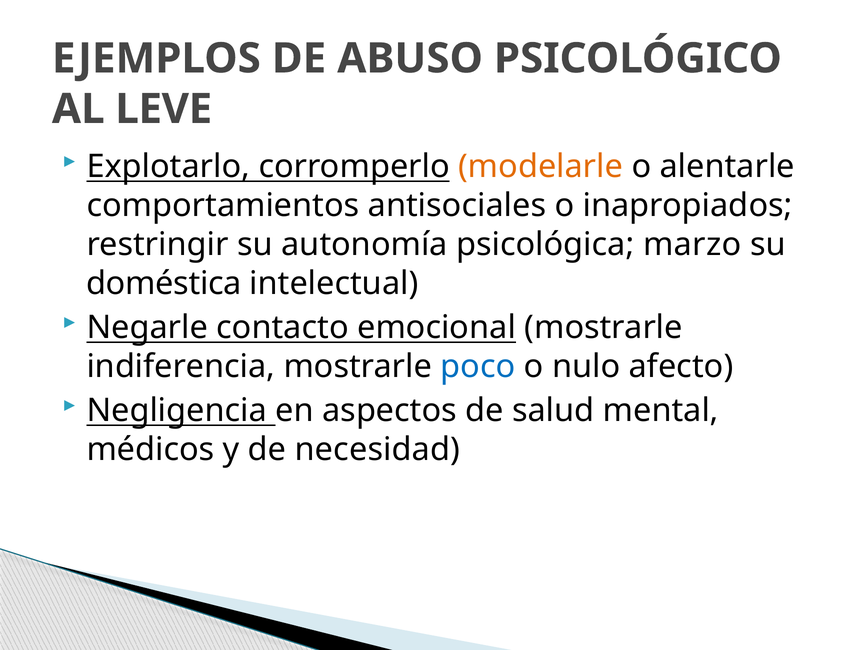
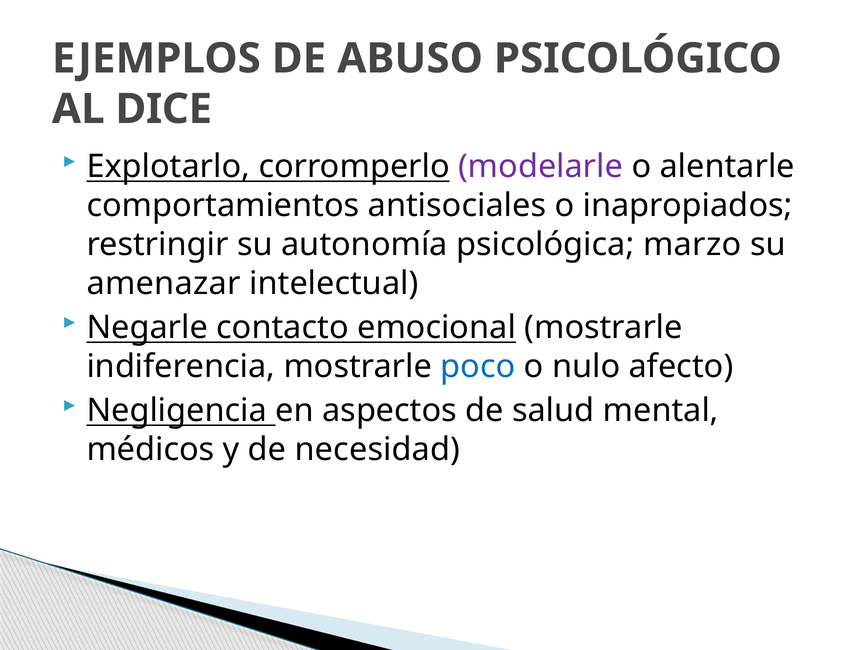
LEVE: LEVE -> DICE (164, 109)
modelarle colour: orange -> purple (541, 167)
doméstica: doméstica -> amenazar (164, 284)
